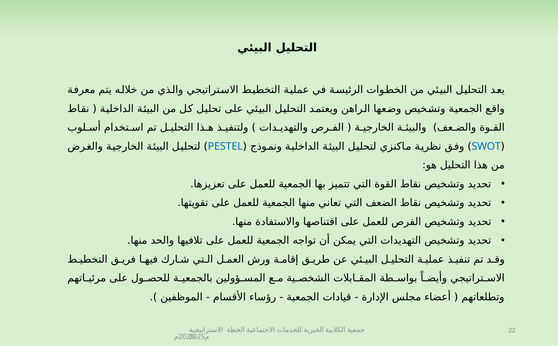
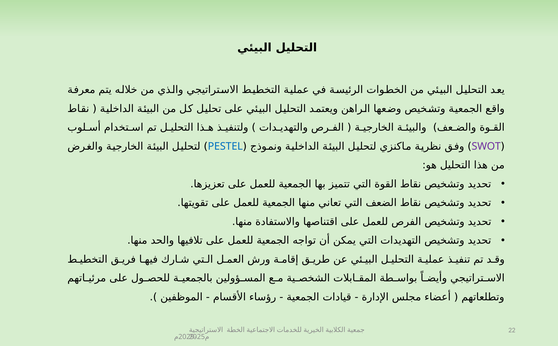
SWOT colour: blue -> purple (486, 146)
